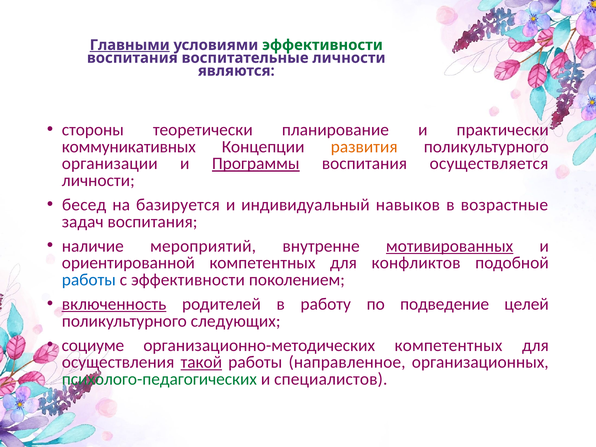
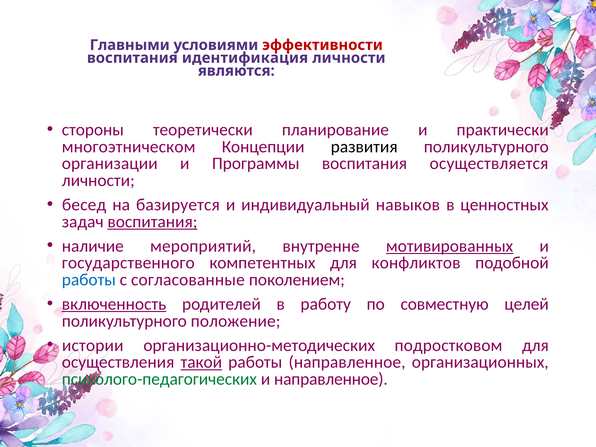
Главными underline: present -> none (130, 45)
эффективности colour: green -> red (322, 45)
воспитательные: воспитательные -> идентификация (245, 58)
коммуникативных: коммуникативных -> многоэтническом (129, 147)
развития colour: orange -> black (364, 147)
Программы underline: present -> none (256, 164)
возрастные: возрастные -> ценностных (504, 205)
воспитания underline: none -> present (152, 222)
ориентированной: ориентированной -> государственного (128, 263)
с эффективности: эффективности -> согласованные (188, 280)
подведение: подведение -> совместную (445, 304)
следующих: следующих -> положение (236, 321)
социуме: социуме -> истории (93, 345)
организационно-методических компетентных: компетентных -> подростковом (448, 345)
и специалистов: специалистов -> направленное (331, 379)
